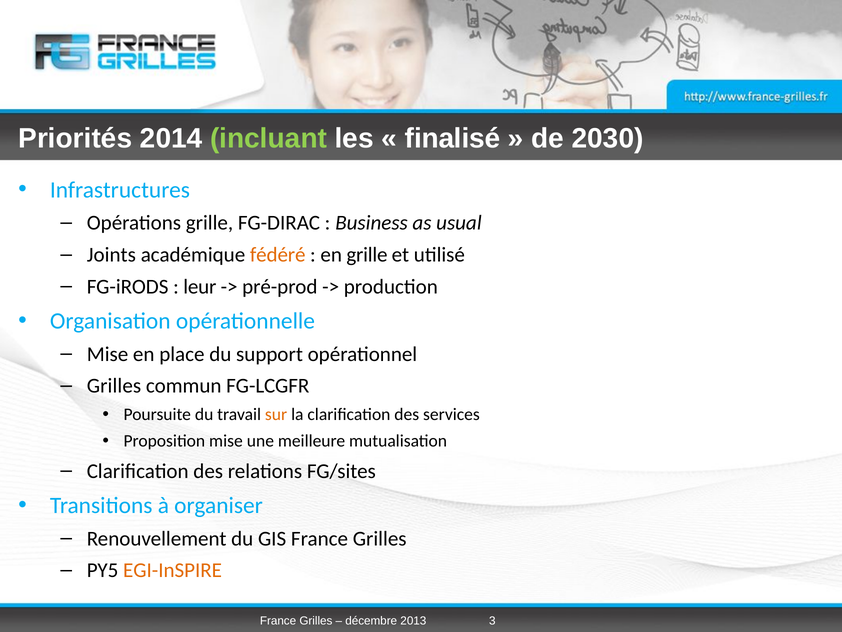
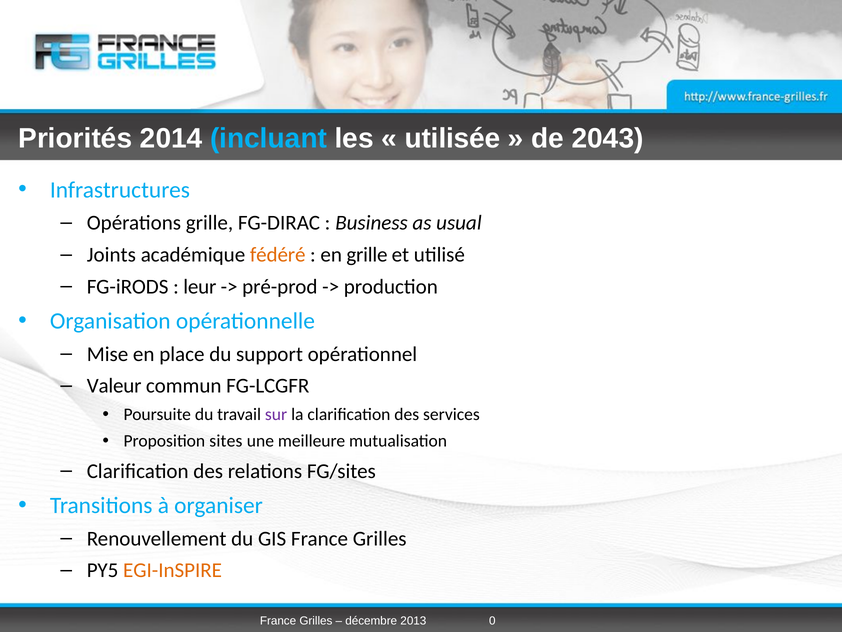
incluant colour: light green -> light blue (269, 139)
finalisé: finalisé -> utilisée (453, 139)
2030: 2030 -> 2043 (608, 139)
Grilles: Grilles -> Valeur (114, 386)
sur colour: orange -> purple (276, 414)
Proposition mise: mise -> sites (226, 441)
3: 3 -> 0 (492, 620)
